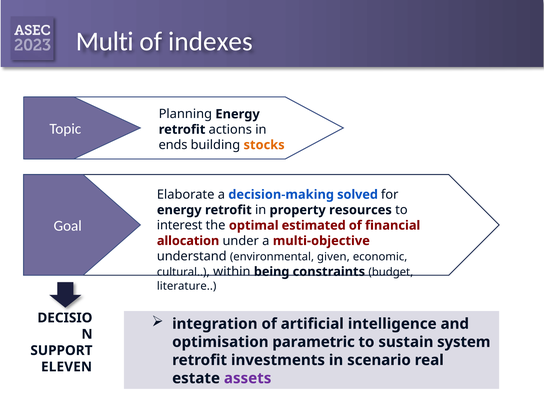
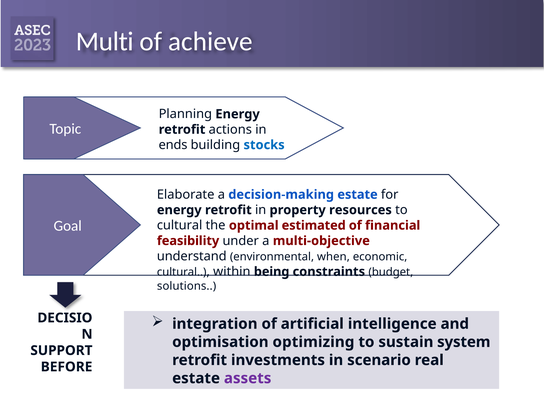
indexes: indexes -> achieve (210, 41)
stocks colour: orange -> blue (264, 145)
decision-making solved: solved -> estate (358, 195)
interest: interest -> cultural (180, 225)
allocation: allocation -> feasibility (188, 241)
given: given -> when (333, 257)
literature: literature -> solutions (187, 286)
parametric: parametric -> optimizing (313, 342)
ELEVEN: ELEVEN -> BEFORE (67, 367)
